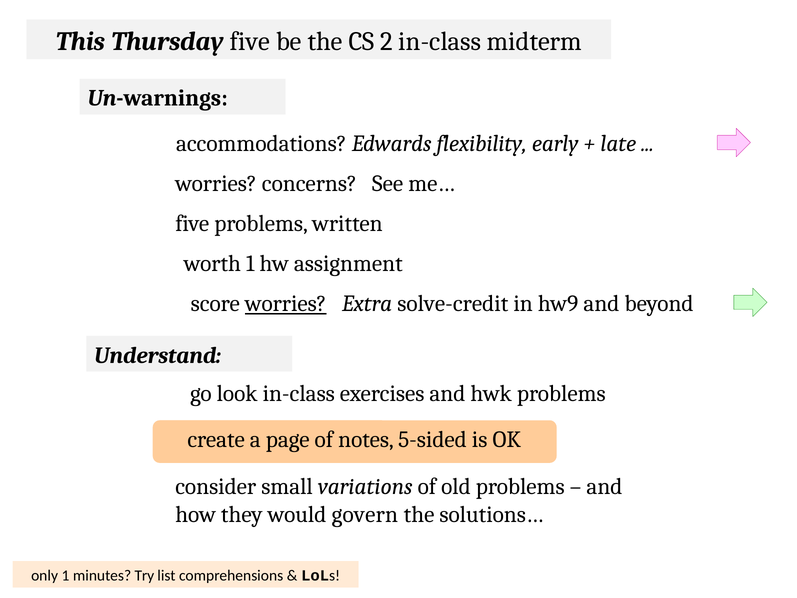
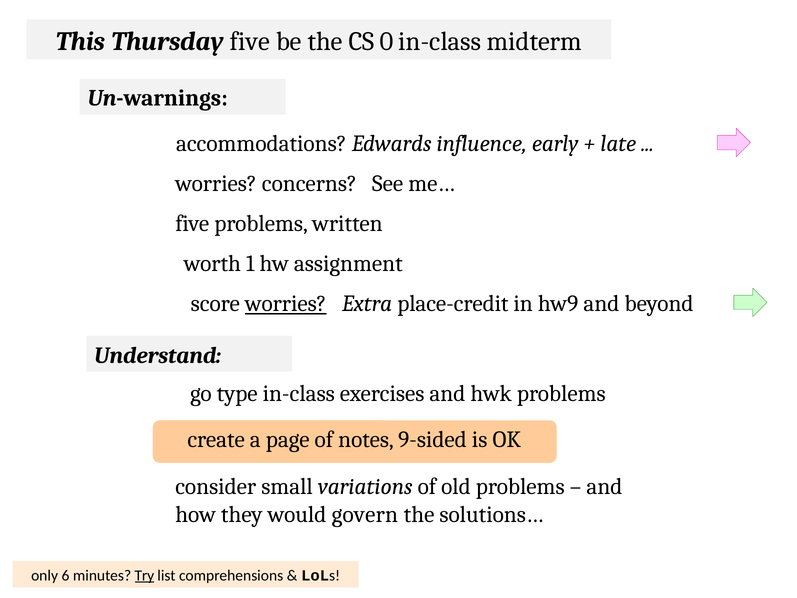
2: 2 -> 0 (386, 41)
flexibility: flexibility -> influence (482, 144)
solve-credit: solve-credit -> place-credit (453, 304)
look: look -> type (237, 393)
5-sided: 5-sided -> 9-sided (432, 440)
only 1: 1 -> 6 (65, 575)
Try underline: none -> present (144, 575)
